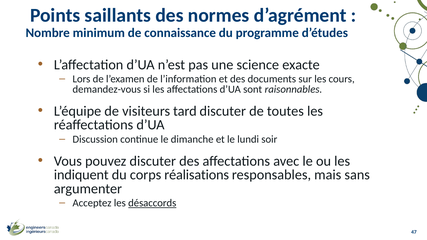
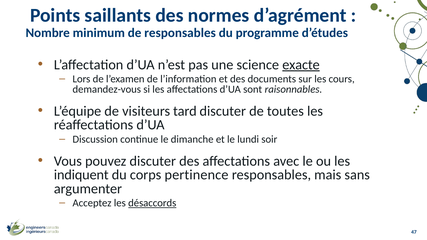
de connaissance: connaissance -> responsables (180, 33)
exacte underline: none -> present (301, 65)
réalisations: réalisations -> pertinence (197, 175)
